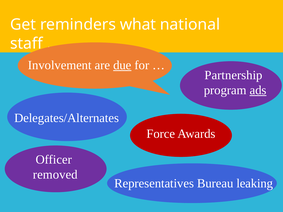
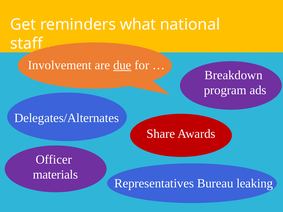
Partnership: Partnership -> Breakdown (234, 75)
ads underline: present -> none (258, 90)
Force: Force -> Share (161, 134)
removed: removed -> materials (55, 175)
